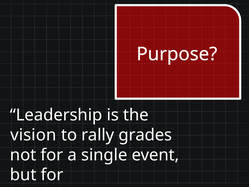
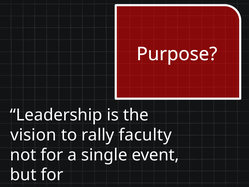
grades: grades -> faculty (145, 135)
